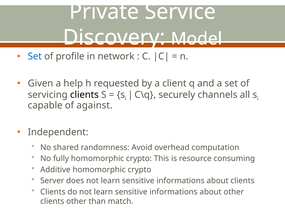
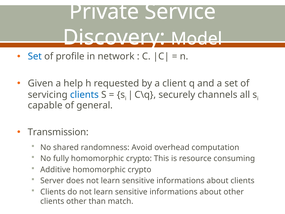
clients colour: black -> blue (84, 95)
against: against -> general (95, 105)
Independent: Independent -> Transmission (58, 132)
